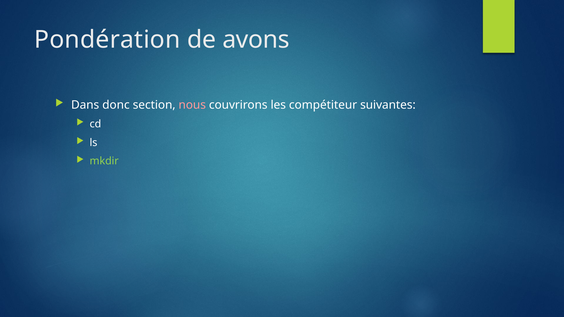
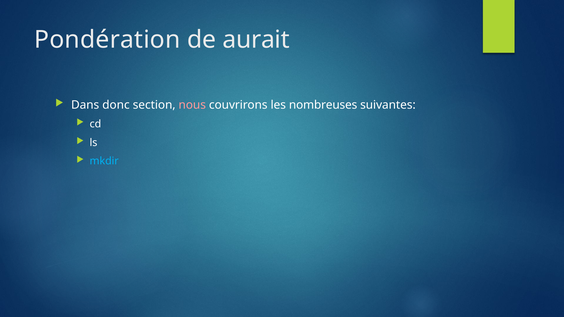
avons: avons -> aurait (256, 40)
compétiteur: compétiteur -> nombreuses (323, 105)
mkdir colour: light green -> light blue (104, 161)
